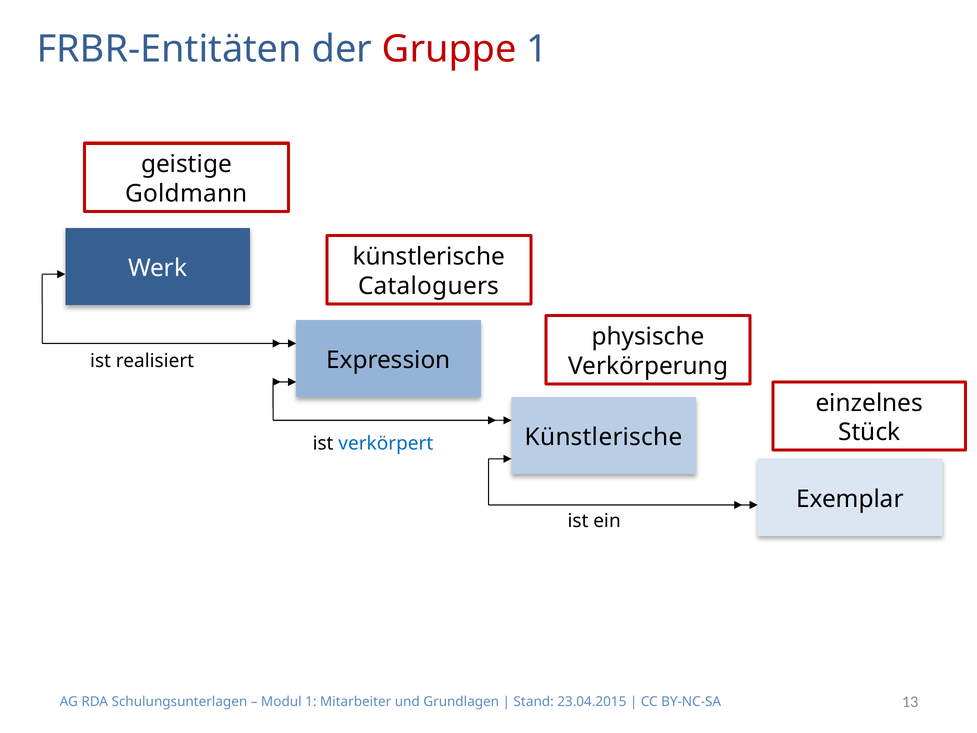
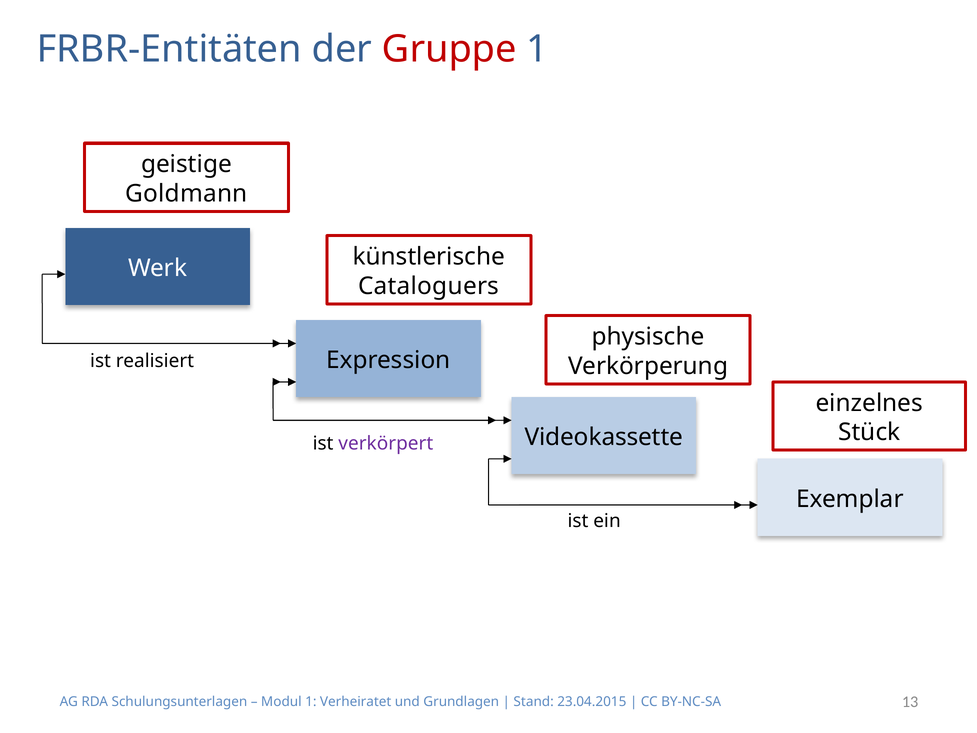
Künstlerische: Künstlerische -> Videokassette (604, 437)
verkörpert colour: blue -> purple (386, 444)
Mitarbeiter: Mitarbeiter -> Verheiratet (356, 702)
